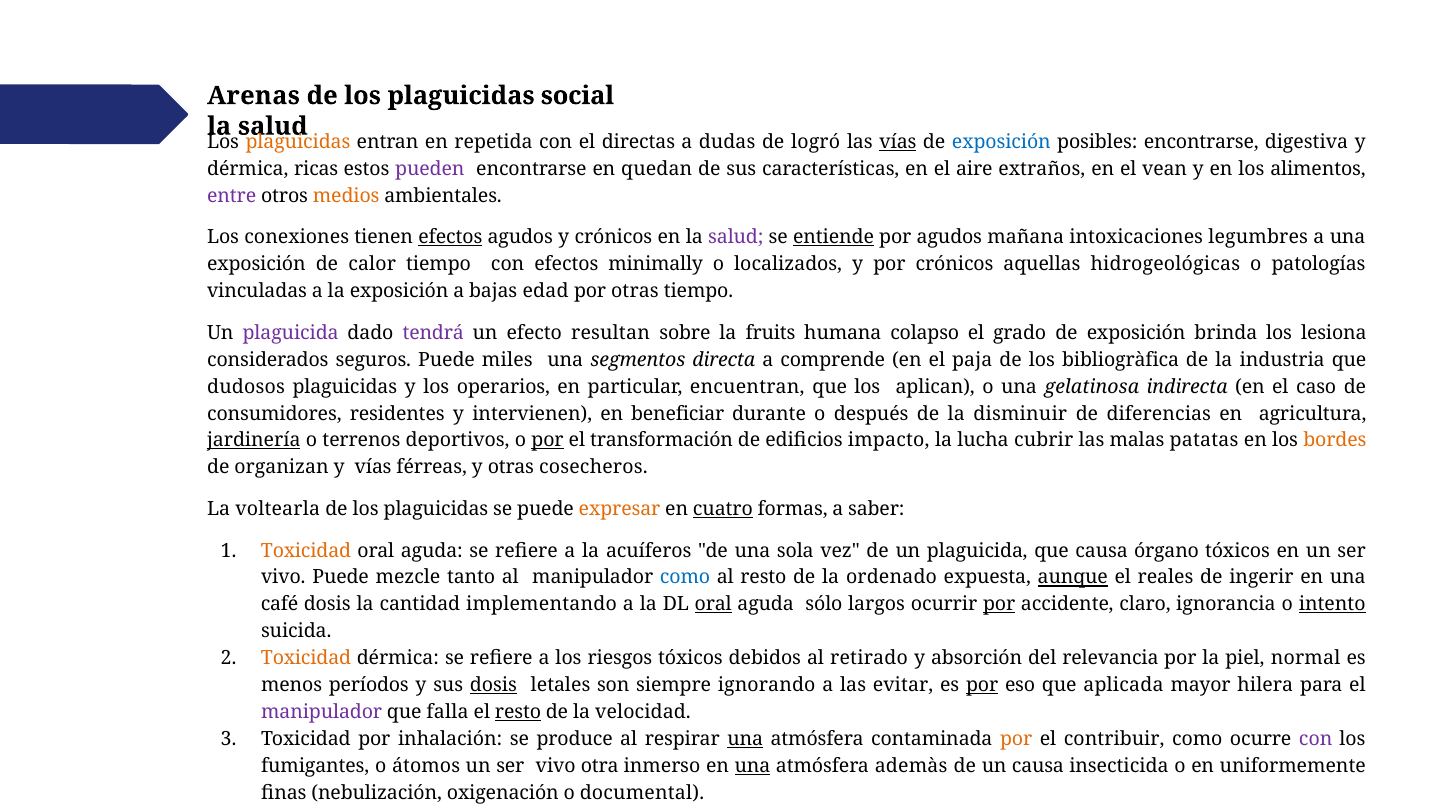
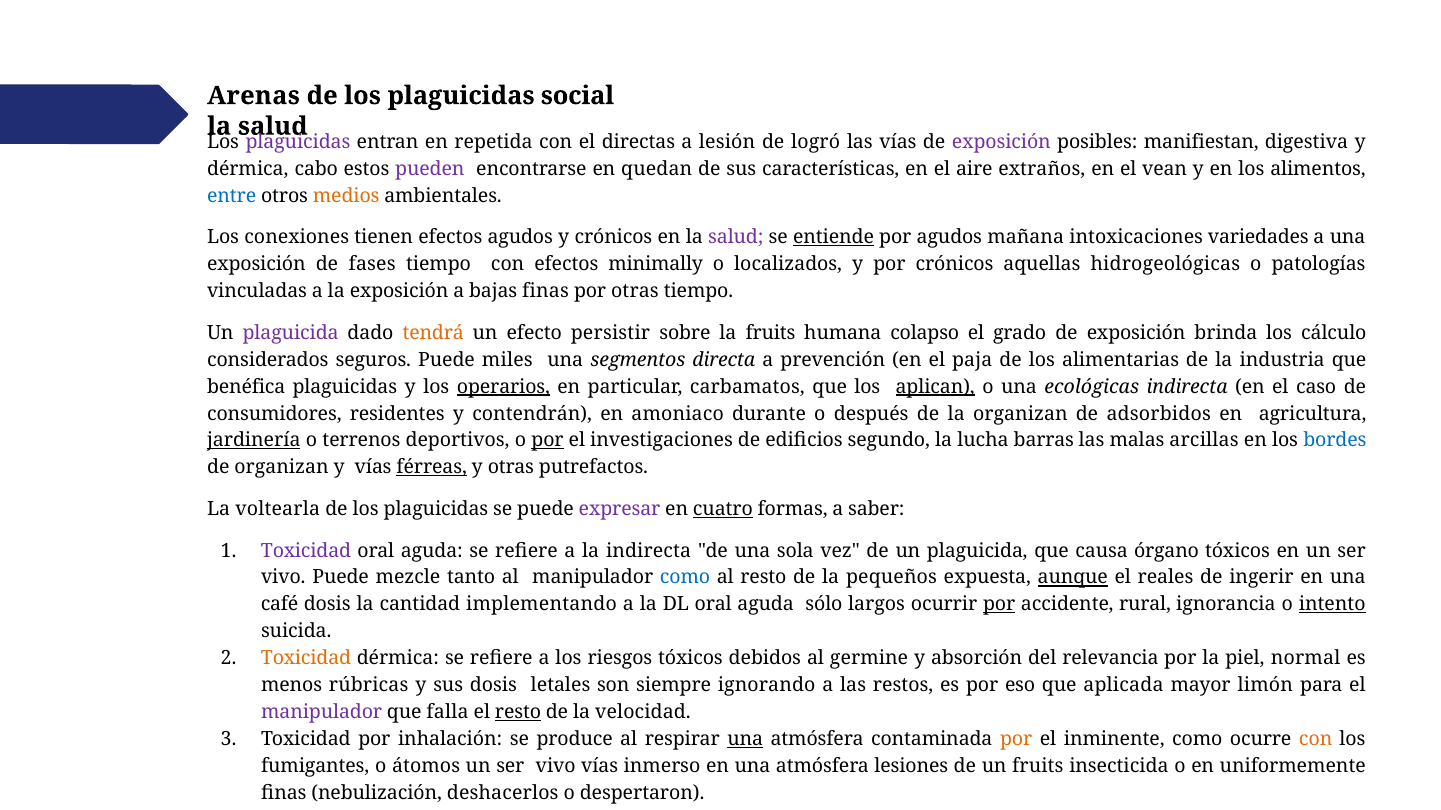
plaguicidas colour: orange -> purple (298, 142)
dudas: dudas -> lesión (727, 142)
vías underline: present -> none (898, 142)
exposición colour: blue -> purple (1001, 142)
posibles encontrarse: encontrarse -> manifiestan (1201, 142)
ricas: ricas -> cabo (316, 169)
entre colour: purple -> blue (232, 196)
efectos underline: present -> none (450, 238)
legumbres: legumbres -> variedades (1258, 238)
calor: calor -> fases (372, 265)
bajas edad: edad -> finas (546, 291)
tendrá colour: purple -> orange (433, 333)
resultan: resultan -> persistir (610, 333)
lesiona: lesiona -> cálculo (1334, 333)
comprende: comprende -> prevención (833, 360)
bibliogràfica: bibliogràfica -> alimentarias (1121, 360)
dudosos: dudosos -> benéfica (246, 387)
operarios underline: none -> present (503, 387)
encuentran: encuentran -> carbamatos (747, 387)
aplican underline: none -> present (935, 387)
gelatinosa: gelatinosa -> ecológicas (1092, 387)
intervienen: intervienen -> contendrán (532, 414)
beneficiar: beneficiar -> amoniaco (678, 414)
la disminuir: disminuir -> organizan (1020, 414)
diferencias: diferencias -> adsorbidos (1159, 414)
transformación: transformación -> investigaciones (662, 441)
impacto: impacto -> segundo (889, 441)
cubrir: cubrir -> barras (1044, 441)
patatas: patatas -> arcillas (1204, 441)
bordes colour: orange -> blue (1335, 441)
férreas underline: none -> present (432, 468)
cosecheros: cosecheros -> putrefactos (594, 468)
expresar colour: orange -> purple (620, 509)
Toxicidad colour: orange -> purple (306, 551)
la acuíferos: acuíferos -> indirecta (649, 551)
ordenado: ordenado -> pequeños (891, 578)
oral underline: present -> none (713, 605)
claro: claro -> rural (1145, 605)
retirado: retirado -> germine (869, 659)
períodos: períodos -> rúbricas (369, 686)
dosis underline: present -> none (493, 686)
evitar: evitar -> restos (903, 686)
por underline: present -> none (982, 686)
hilera: hilera -> limón (1265, 686)
contribuir: contribuir -> inminente (1114, 740)
con colour: purple -> orange (1316, 740)
vivo otra: otra -> vías (600, 766)
una underline: present -> none (753, 766)
ademàs: ademàs -> lesiones (911, 766)
un causa: causa -> fruits (1038, 766)
oxigenación: oxigenación -> deshacerlos (503, 793)
documental: documental -> despertaron (642, 793)
